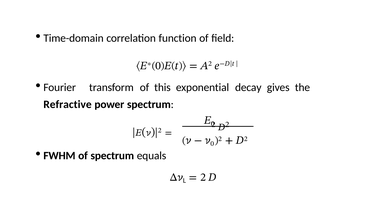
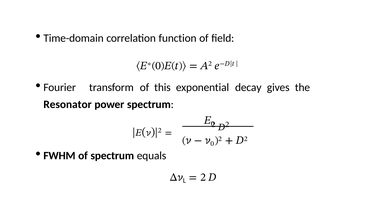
Refractive: Refractive -> Resonator (68, 104)
